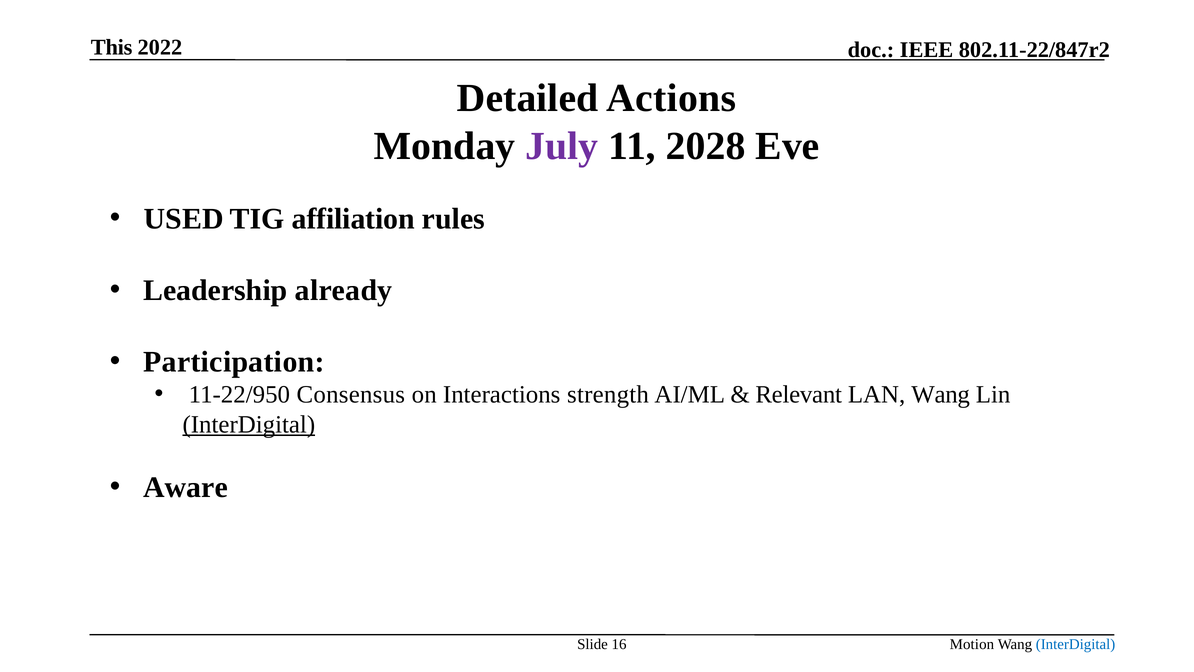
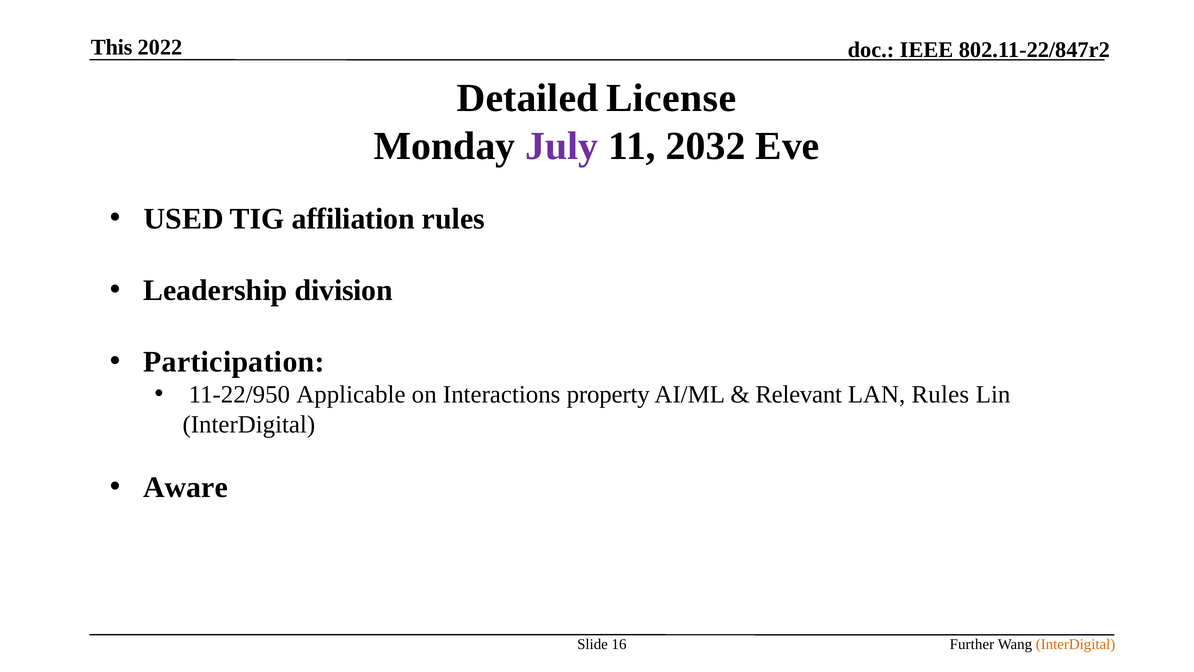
Actions: Actions -> License (671, 98)
2028: 2028 -> 2032 (706, 146)
already: already -> division (344, 290)
Consensus: Consensus -> Applicable (351, 394)
strength: strength -> property (608, 394)
LAN Wang: Wang -> Rules (940, 394)
InterDigital underline: present -> none (249, 424)
Motion: Motion -> Further (972, 644)
InterDigital colour: blue -> orange (1076, 644)
